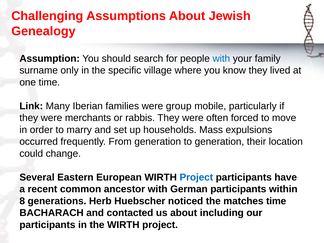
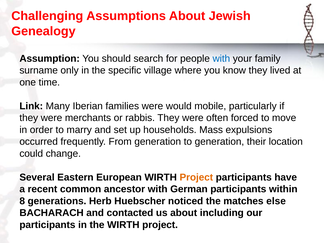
group: group -> would (179, 106)
Project colour: blue -> orange (196, 177)
matches time: time -> else (276, 201)
